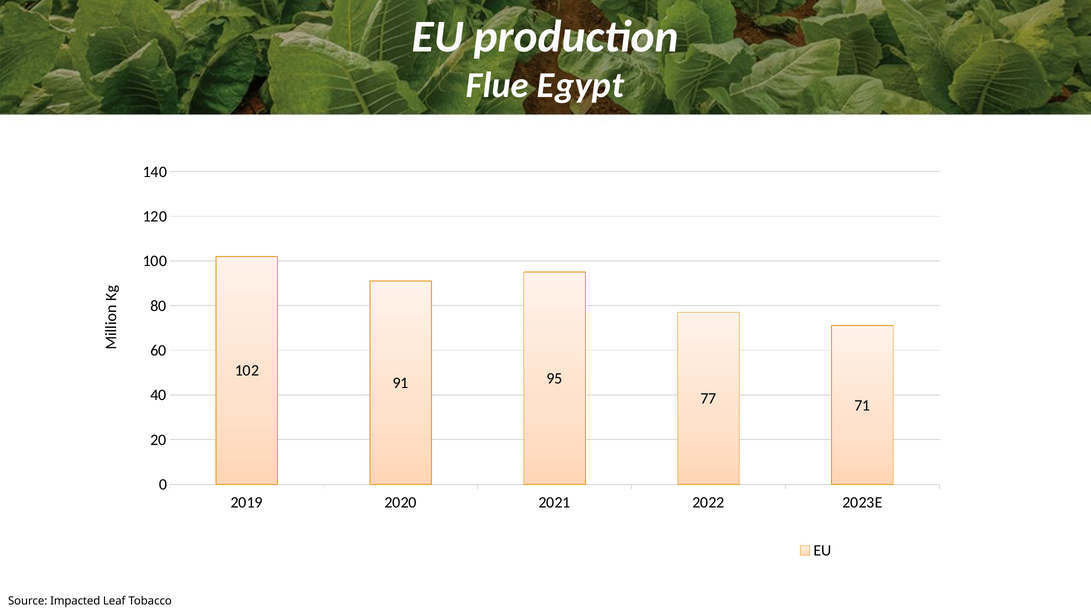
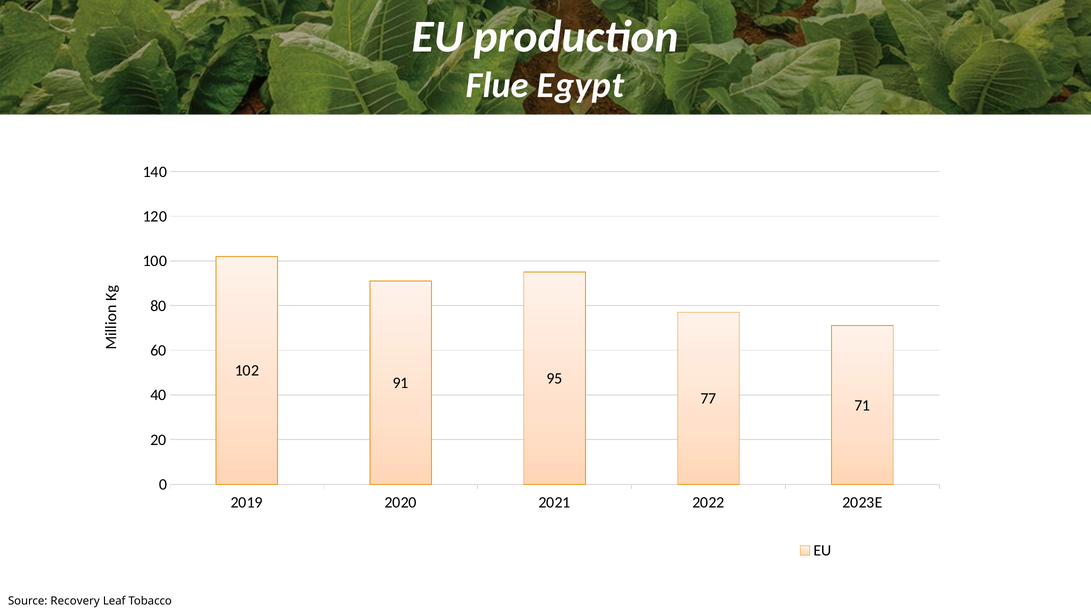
Impacted: Impacted -> Recovery (75, 601)
